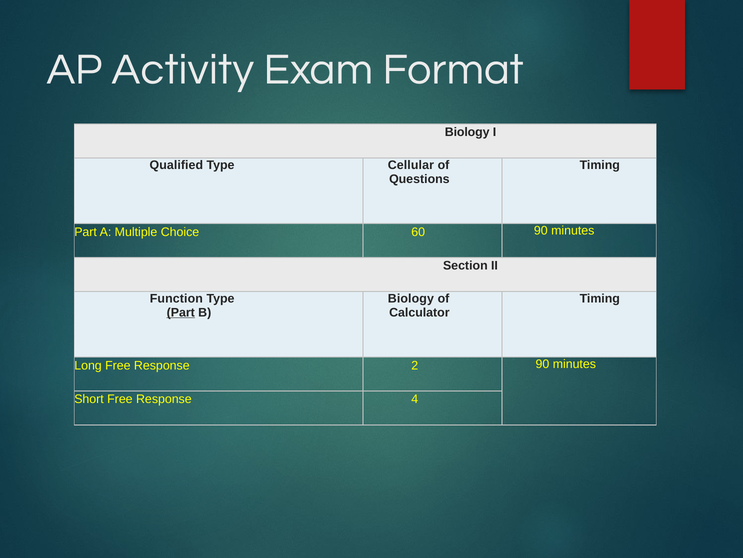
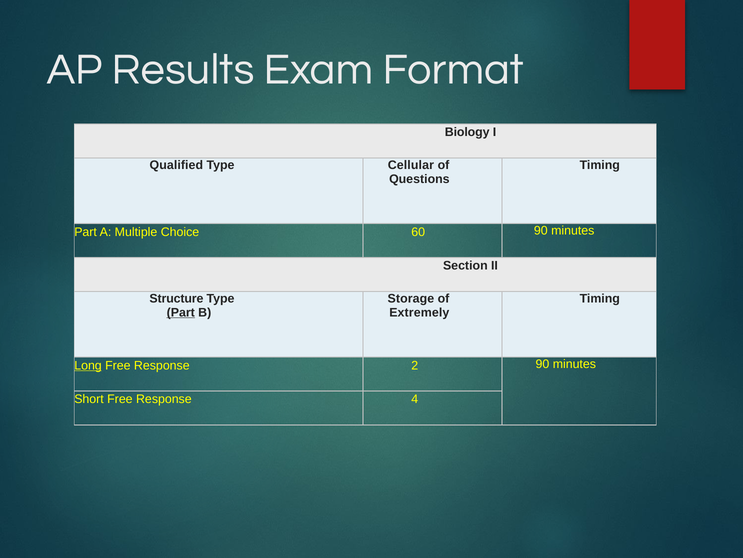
Activity: Activity -> Results (183, 70)
Function: Function -> Structure (176, 298)
Biology: Biology -> Storage (411, 298)
Calculator: Calculator -> Extremely (419, 312)
Long underline: none -> present (88, 365)
